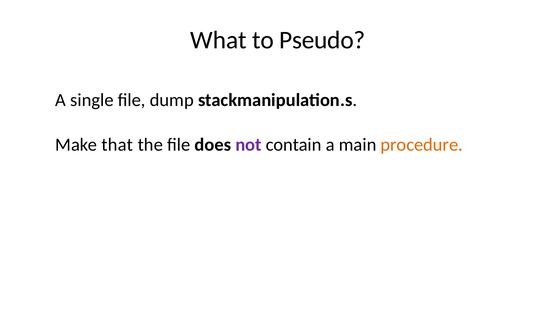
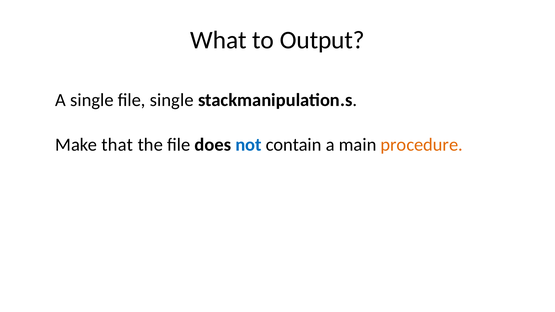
Pseudo: Pseudo -> Output (322, 40)
file dump: dump -> single (172, 100)
not colour: purple -> blue (248, 145)
